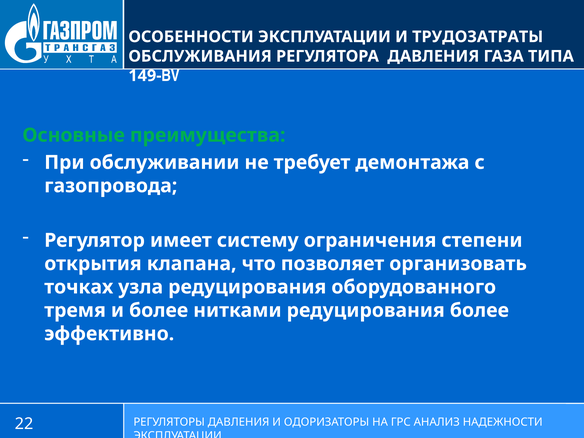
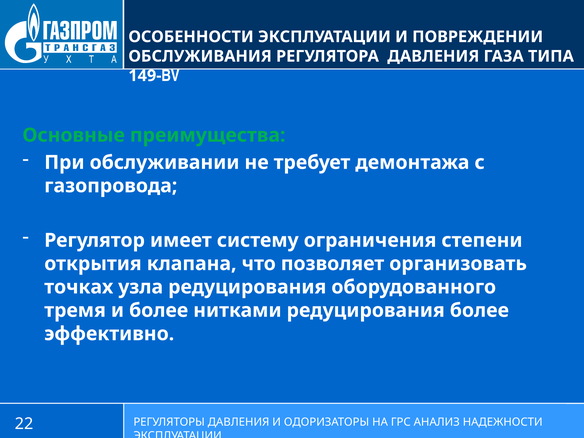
ТРУДОЗАТРАТЫ: ТРУДОЗАТРАТЫ -> ПОВРЕЖДЕНИИ (478, 37)
